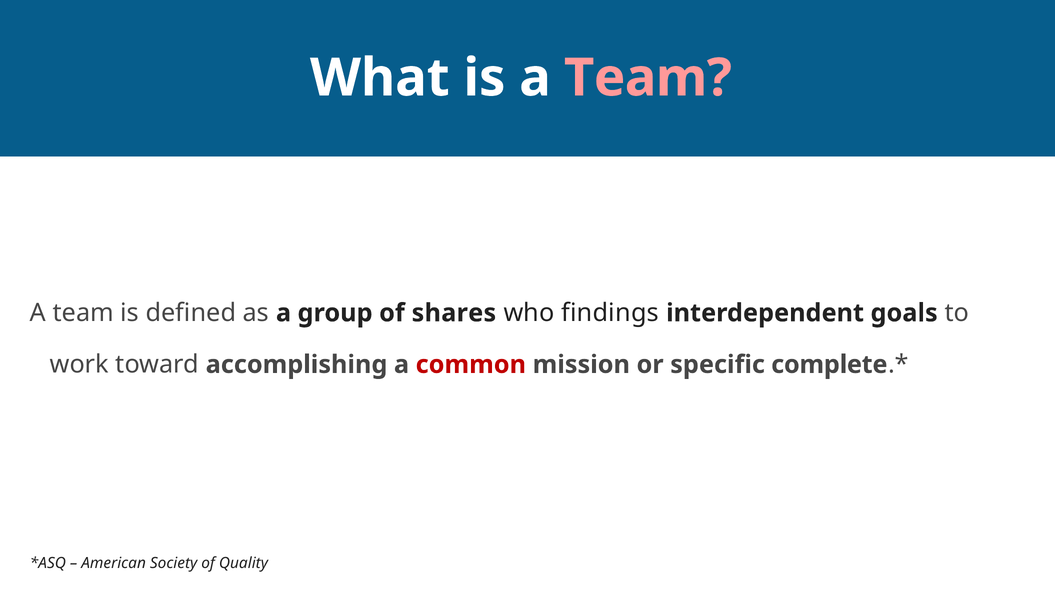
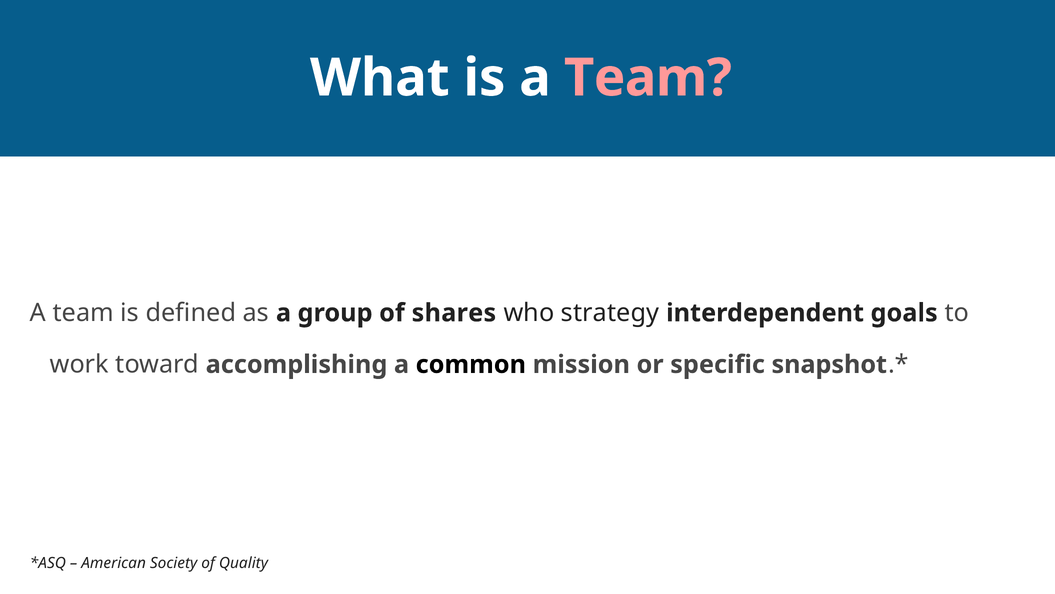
findings: findings -> strategy (610, 313)
common colour: red -> black (471, 364)
complete: complete -> snapshot (829, 364)
